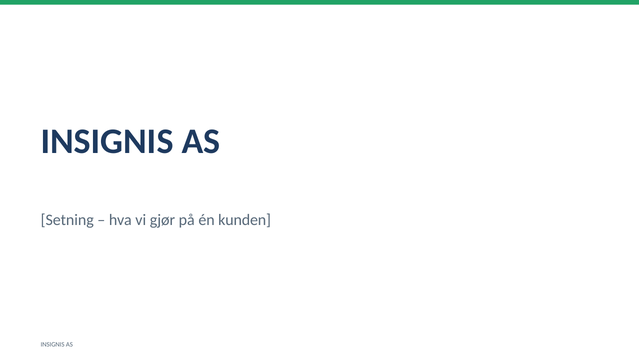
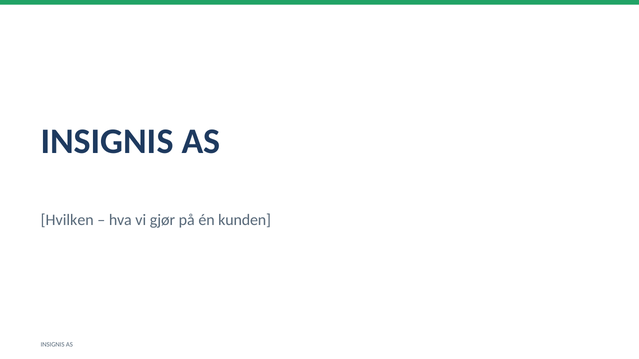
Setning: Setning -> Hvilken (67, 220)
